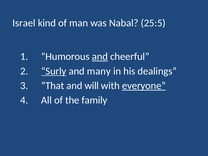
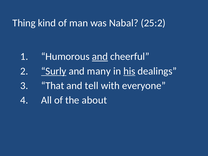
Israel: Israel -> Thing (24, 23)
25:5: 25:5 -> 25:2 (153, 23)
his underline: none -> present (129, 71)
will: will -> tell (92, 86)
everyone underline: present -> none (144, 86)
family: family -> about (94, 100)
